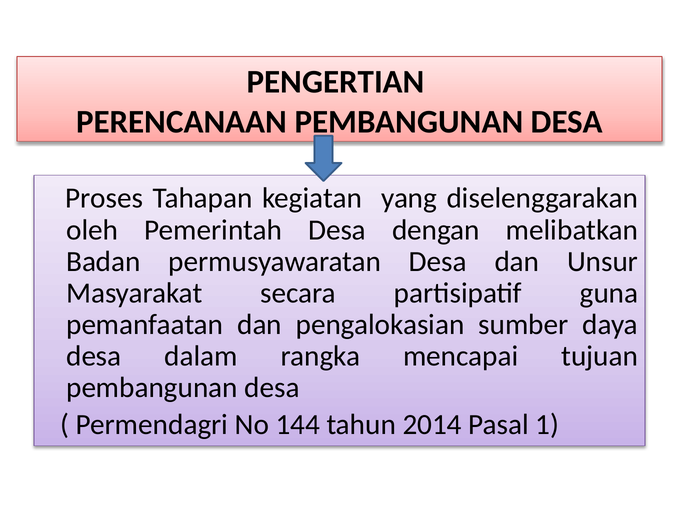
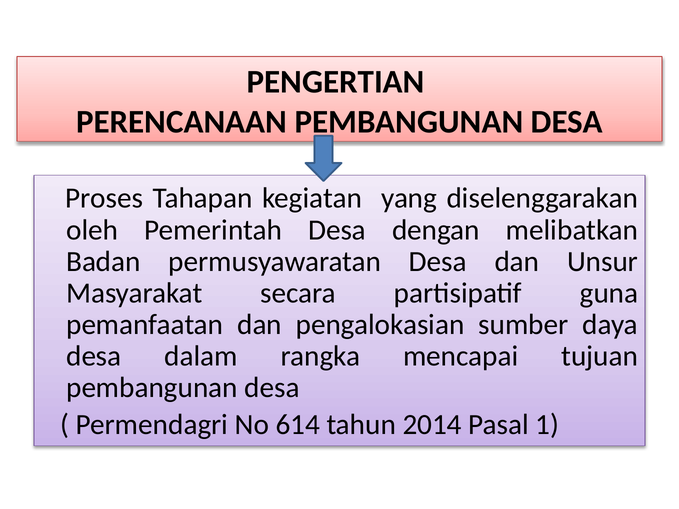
144: 144 -> 614 (298, 425)
